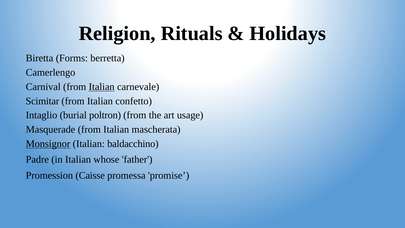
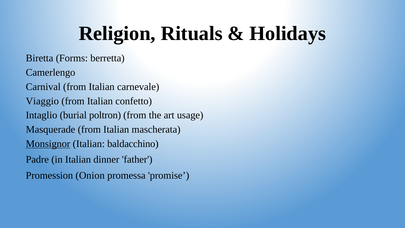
Italian underline: present -> none (102, 87)
Scimitar: Scimitar -> Viaggio (42, 101)
whose: whose -> dinner (106, 160)
Caisse: Caisse -> Onion (90, 175)
